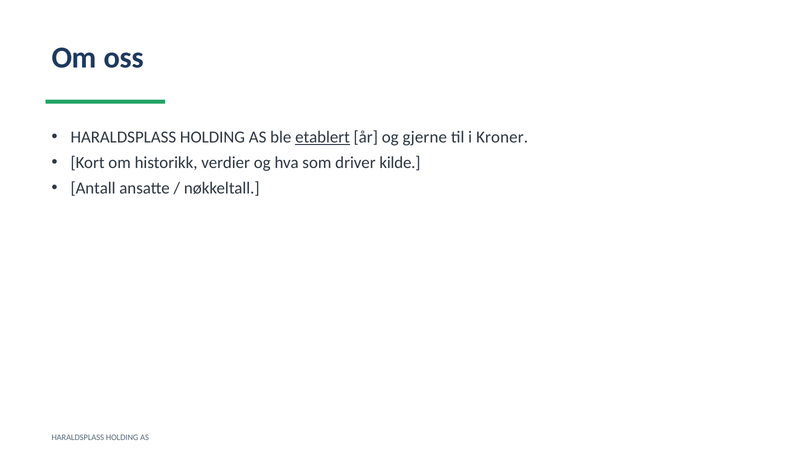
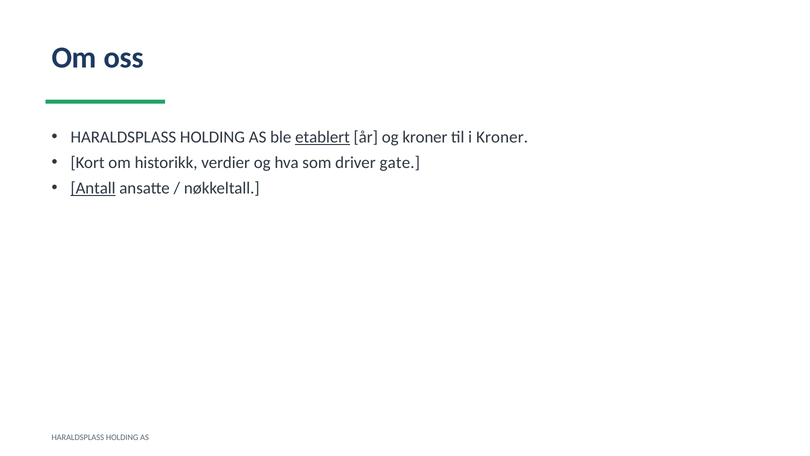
og gjerne: gjerne -> kroner (425, 137)
kilde: kilde -> gate (400, 163)
Antall underline: none -> present (93, 188)
